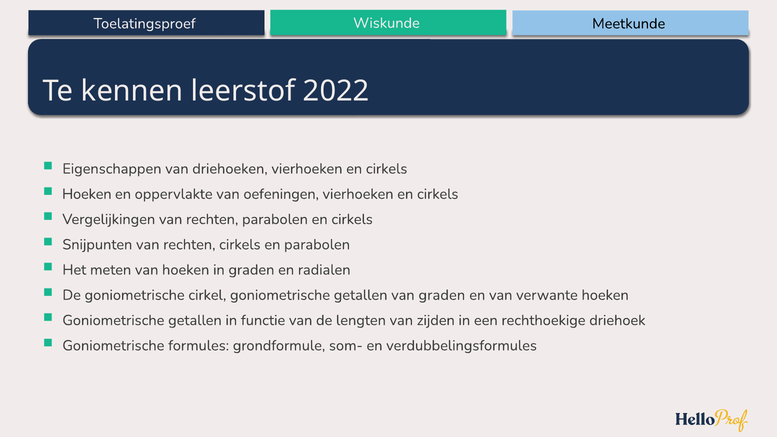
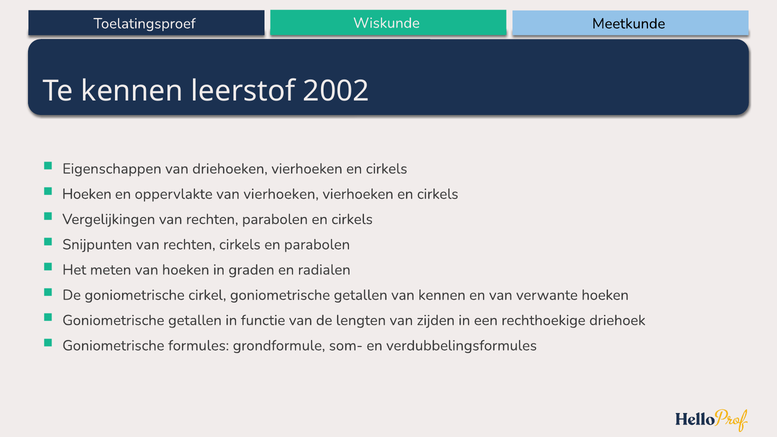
2022: 2022 -> 2002 (336, 91)
van oefeningen: oefeningen -> vierhoeken (281, 194)
van graden: graden -> kennen (442, 295)
